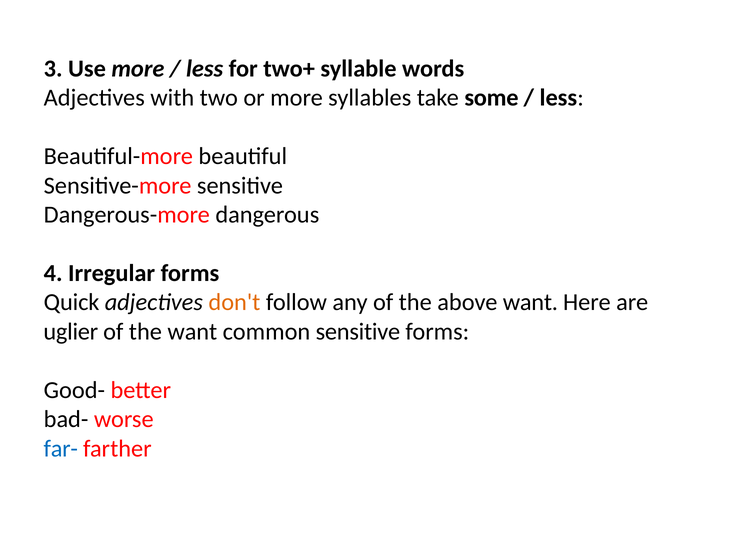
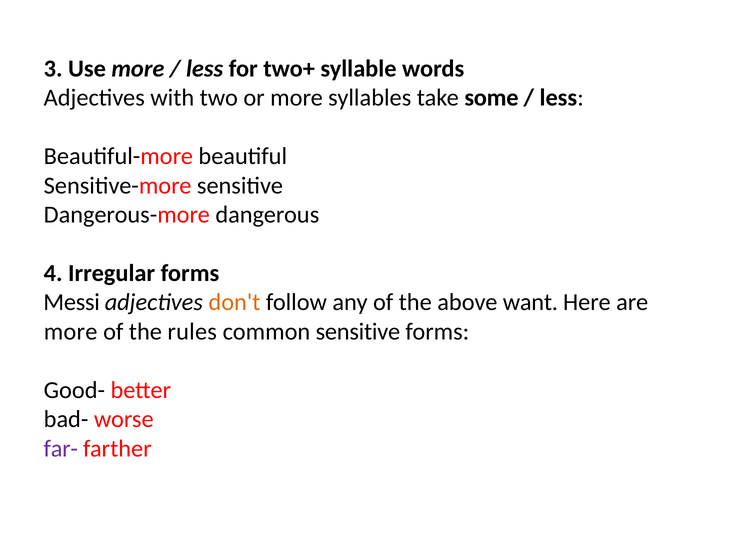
Quick: Quick -> Messi (72, 303)
uglier: uglier -> more (71, 332)
the want: want -> rules (192, 332)
far- colour: blue -> purple (61, 449)
